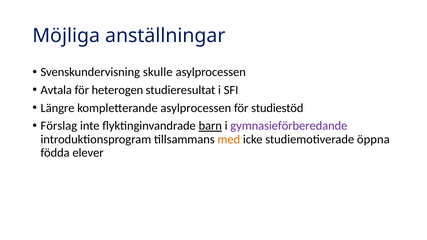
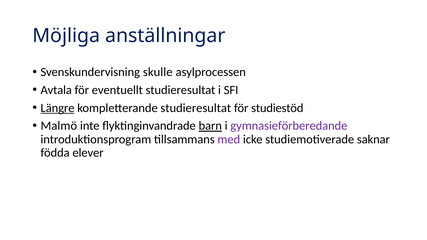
heterogen: heterogen -> eventuellt (117, 90)
Längre underline: none -> present (58, 108)
kompletterande asylprocessen: asylprocessen -> studieresultat (196, 108)
Förslag: Förslag -> Malmö (59, 126)
med colour: orange -> purple (229, 139)
öppna: öppna -> saknar (373, 139)
